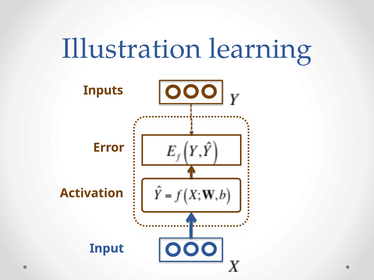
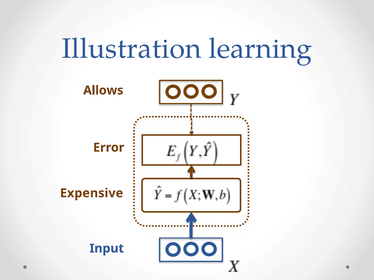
Inputs: Inputs -> Allows (103, 91)
Activation: Activation -> Expensive (92, 193)
